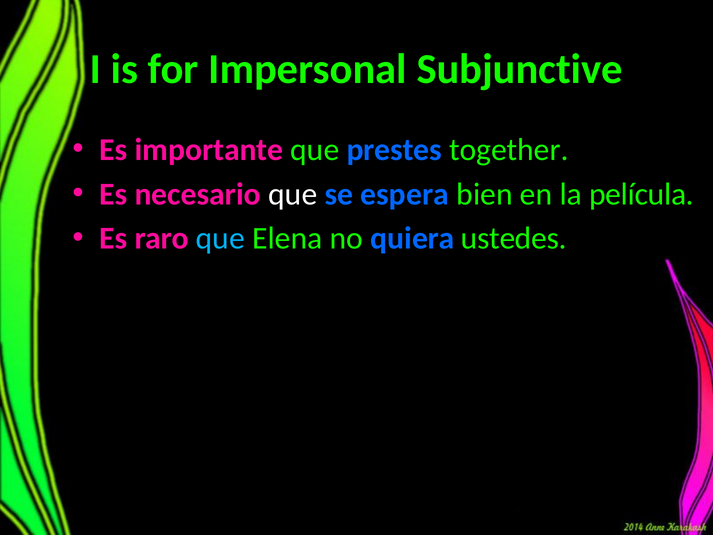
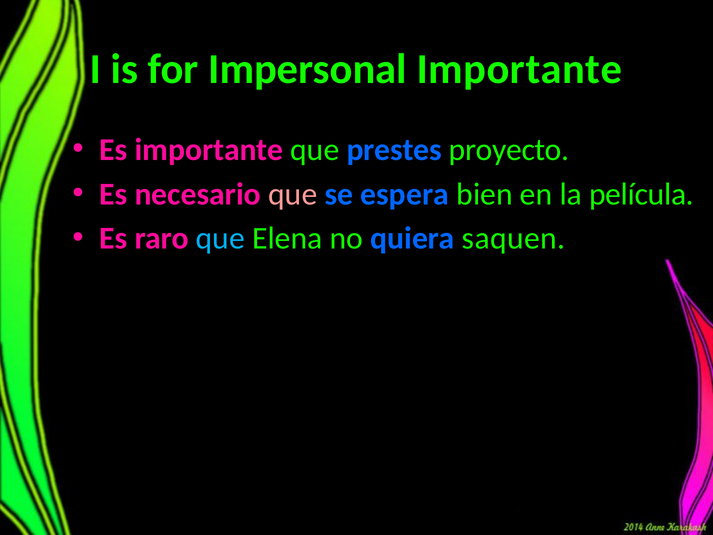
Impersonal Subjunctive: Subjunctive -> Importante (519, 69)
together: together -> proyecto (509, 150)
que colour: white -> pink (293, 194)
ustedes: ustedes -> saquen (513, 238)
